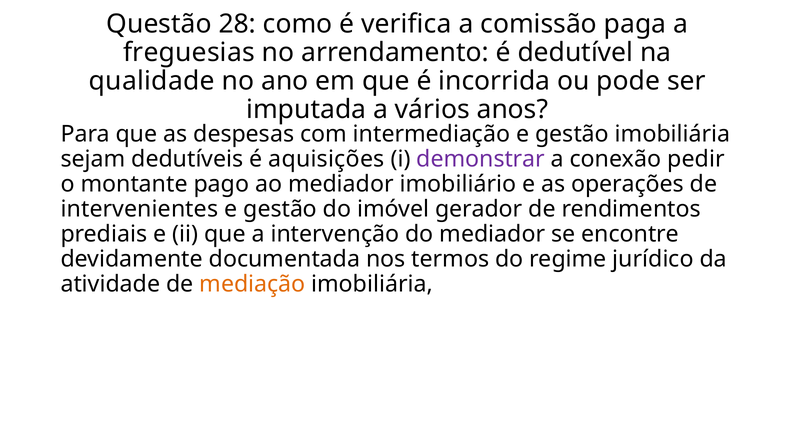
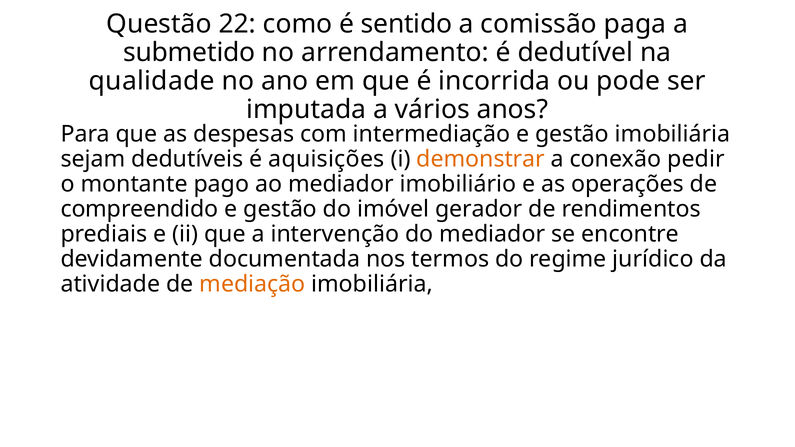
28: 28 -> 22 (237, 24)
verifica: verifica -> sentido (407, 24)
freguesias: freguesias -> submetido (189, 53)
demonstrar colour: purple -> orange (481, 159)
intervenientes: intervenientes -> compreendido (140, 209)
